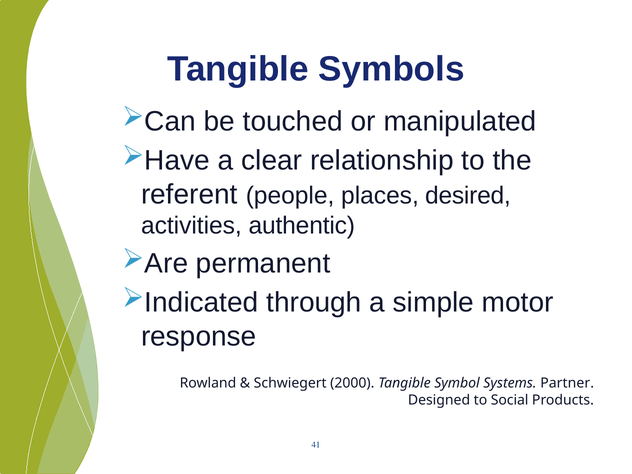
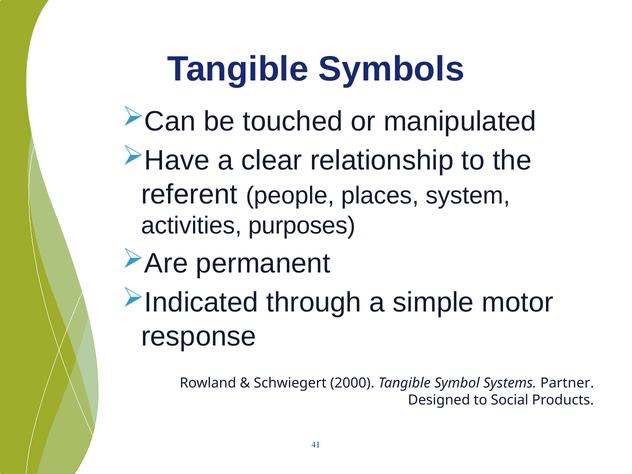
desired: desired -> system (468, 196)
authentic: authentic -> purposes (302, 226)
